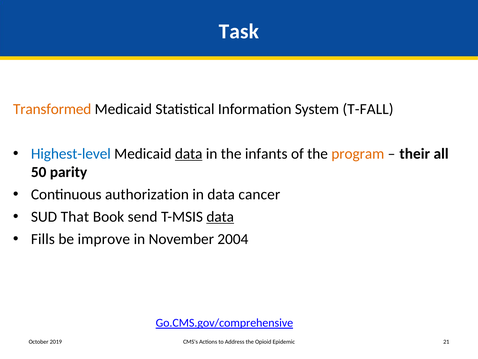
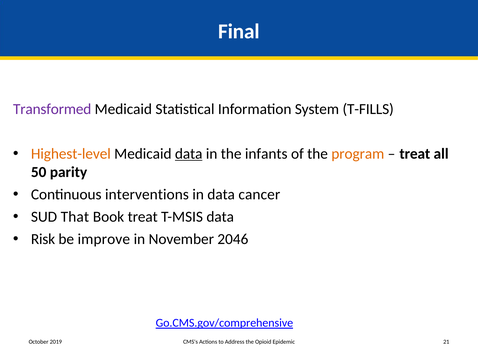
Task: Task -> Final (239, 31)
Transformed colour: orange -> purple (52, 109)
T-FALL: T-FALL -> T-FILLS (368, 109)
Highest-level colour: blue -> orange (71, 154)
their: their -> treat (415, 154)
authorization: authorization -> interventions (147, 194)
Book send: send -> treat (143, 216)
data underline: present -> none (220, 216)
Fills: Fills -> Risk (43, 239)
2004: 2004 -> 2046 (233, 239)
